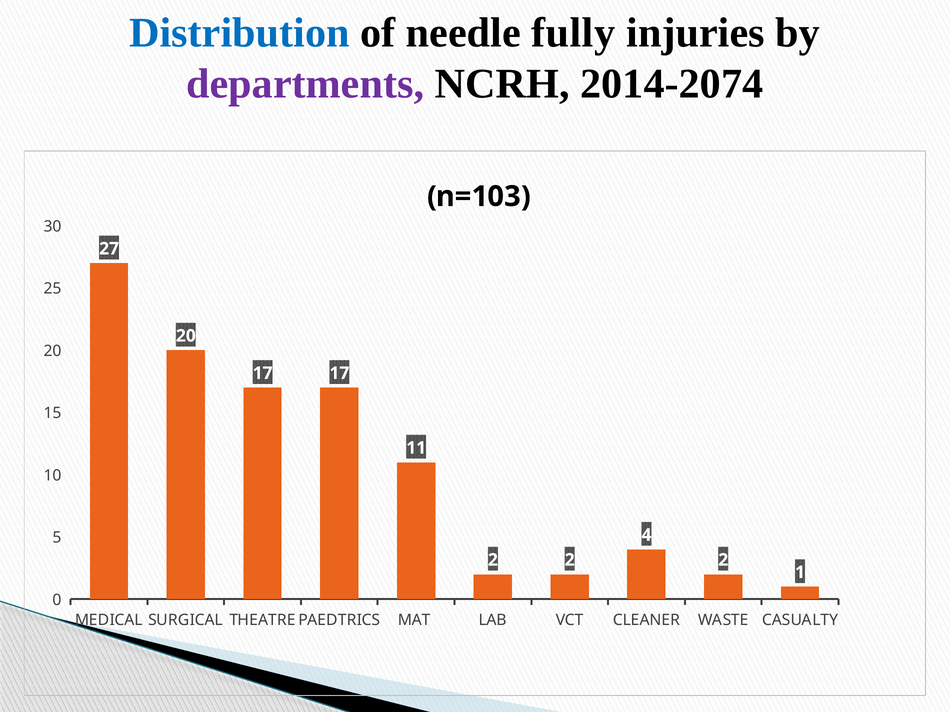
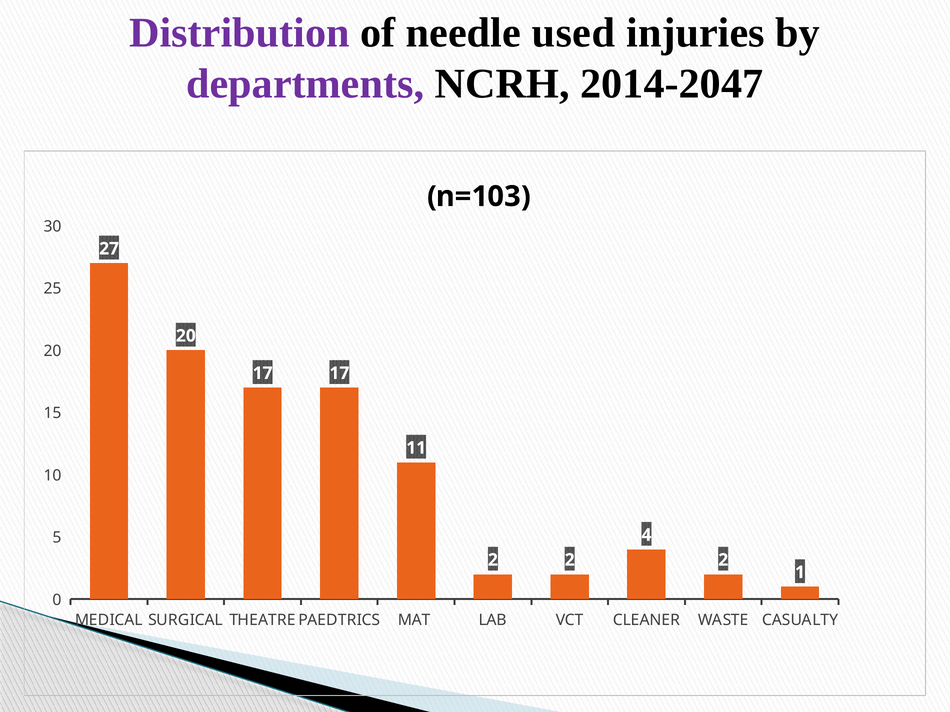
Distribution colour: blue -> purple (239, 33)
fully: fully -> used (573, 33)
2014-2074: 2014-2074 -> 2014-2047 (672, 84)
